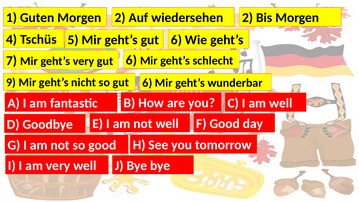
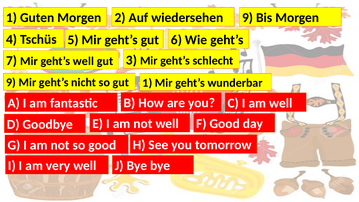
Morgen 2: 2 -> 9 (248, 18)
geht’s very: very -> well (83, 61)
6: 6 -> 3 (131, 60)
so gut 6: 6 -> 1 (147, 83)
